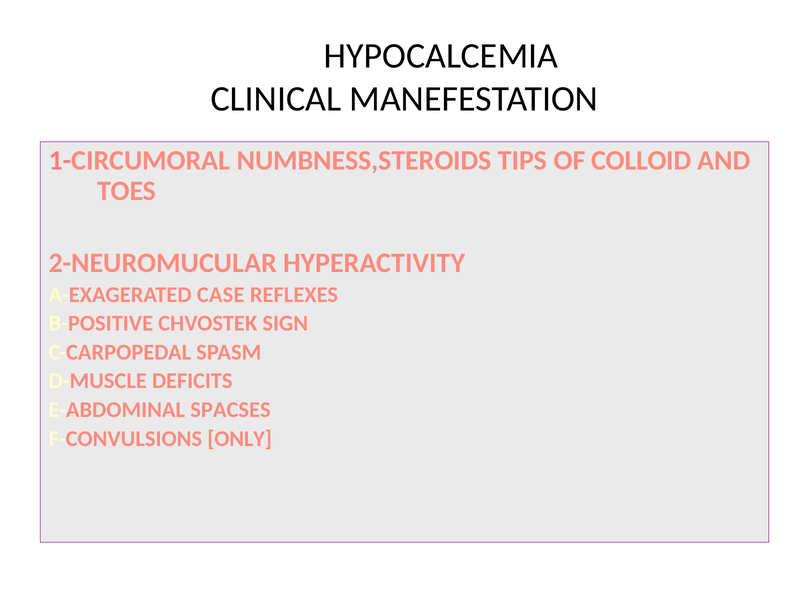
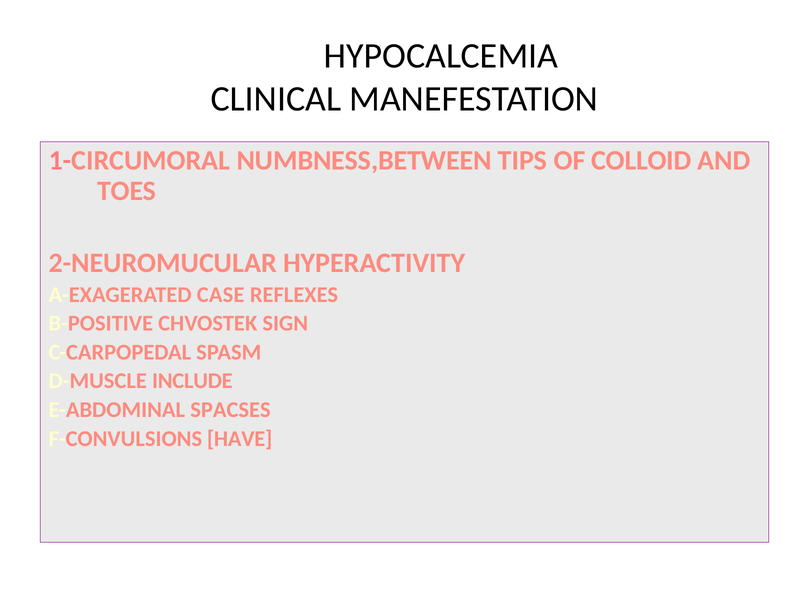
NUMBNESS,STEROIDS: NUMBNESS,STEROIDS -> NUMBNESS,BETWEEN (364, 161)
DEFICITS: DEFICITS -> INCLUDE (192, 381)
ONLY: ONLY -> HAVE (240, 438)
